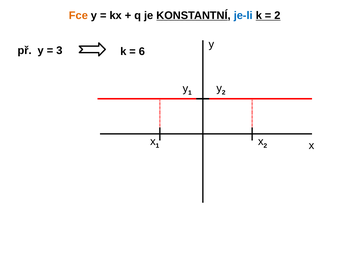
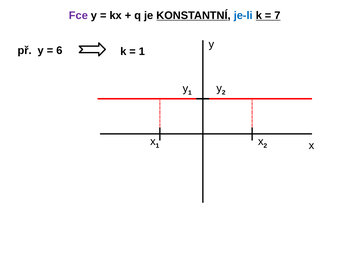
Fce colour: orange -> purple (78, 15)
2: 2 -> 7 (278, 15)
3: 3 -> 6 (59, 51)
6: 6 -> 1 (142, 51)
